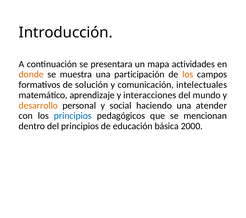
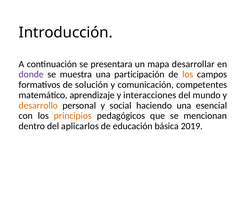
actividades: actividades -> desarrollar (193, 64)
donde colour: orange -> purple (31, 74)
intelectuales: intelectuales -> competentes (202, 85)
atender: atender -> esencial (211, 105)
principios colour: blue -> orange (73, 116)
del principios: principios -> aplicarlos (80, 126)
2000: 2000 -> 2019 (192, 126)
